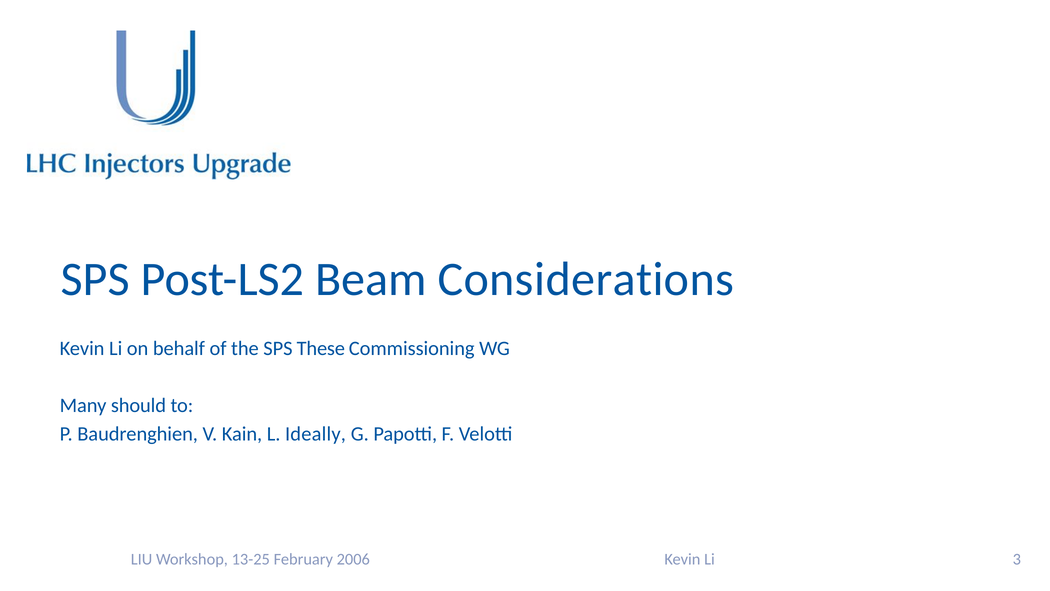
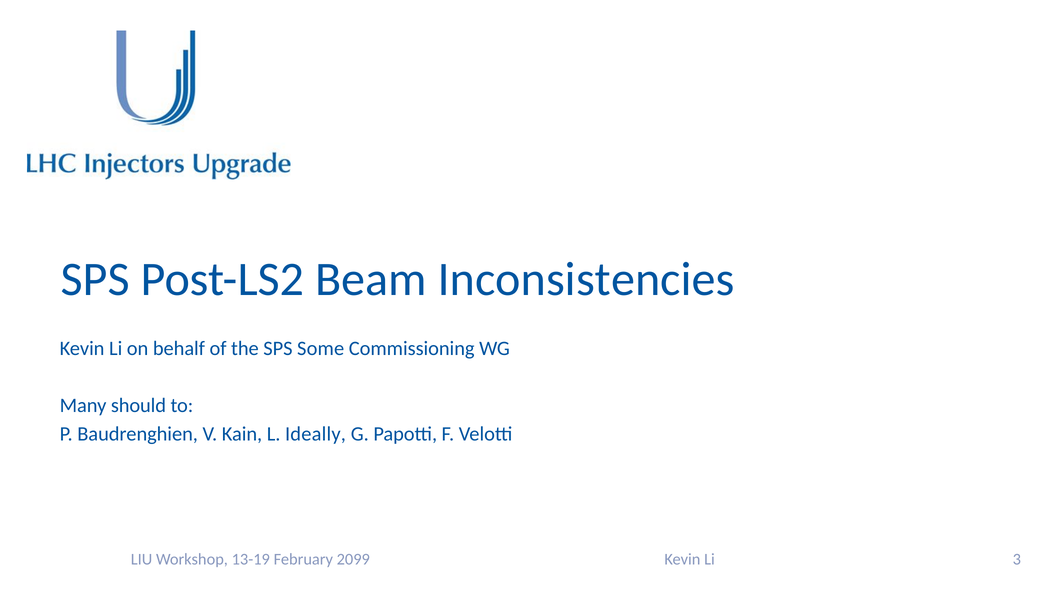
Considerations: Considerations -> Inconsistencies (586, 279)
These: These -> Some (321, 348)
13-25: 13-25 -> 13-19 (251, 559)
2006: 2006 -> 2099 (353, 559)
